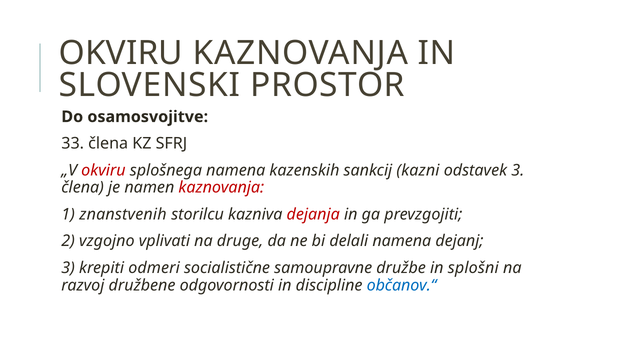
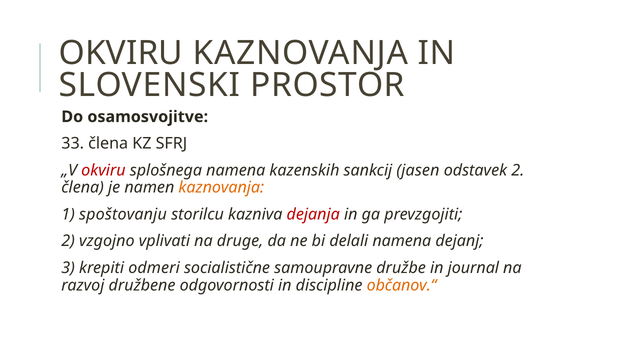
kazni: kazni -> jasen (418, 170)
odstavek 3: 3 -> 2 (518, 170)
kaznovanja colour: red -> orange (221, 188)
znanstvenih: znanstvenih -> spoštovanju (123, 215)
splošni: splošni -> journal (473, 268)
občanov.“ colour: blue -> orange (402, 285)
